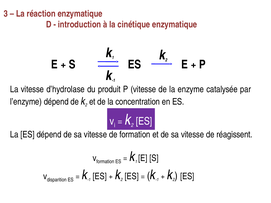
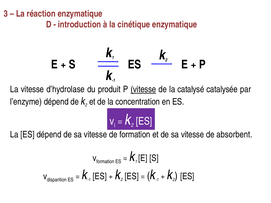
vitesse underline: none -> present (143, 90)
enzyme: enzyme -> catalysé (191, 90)
réagissent: réagissent -> absorbent (234, 135)
